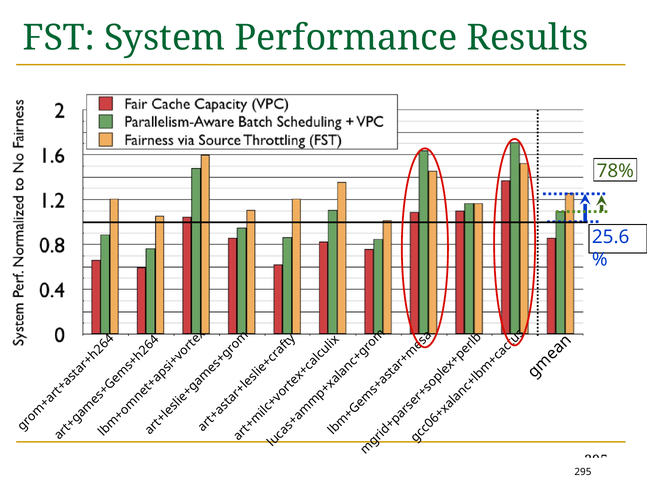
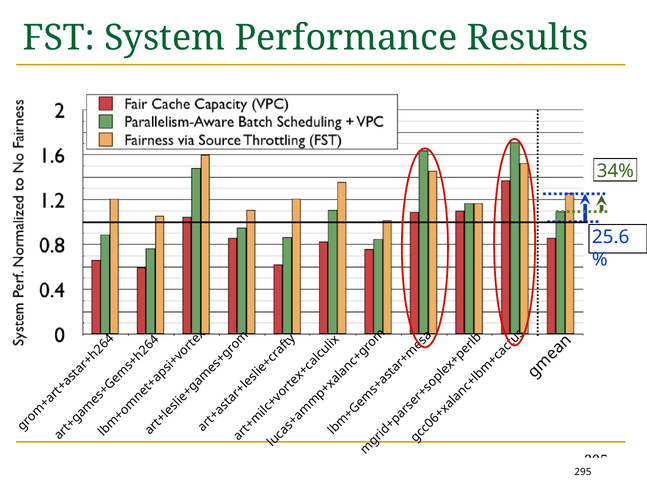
78%: 78% -> 34% (615, 171)
